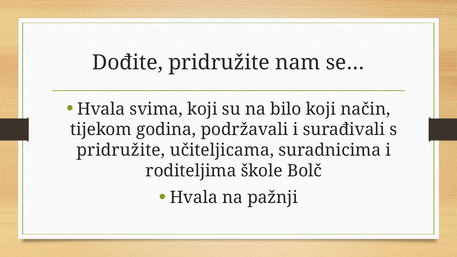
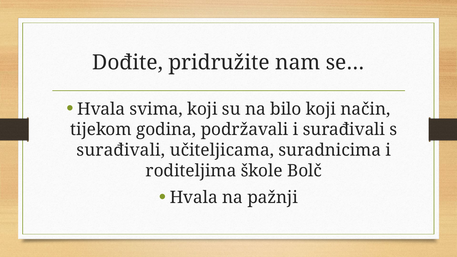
pridružite: pridružite -> surađivali (121, 150)
